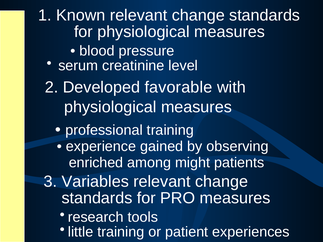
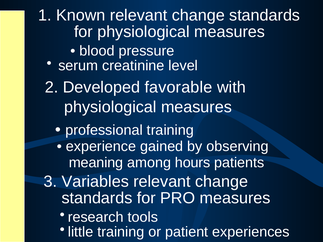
enriched: enriched -> meaning (96, 163)
might: might -> hours (193, 163)
